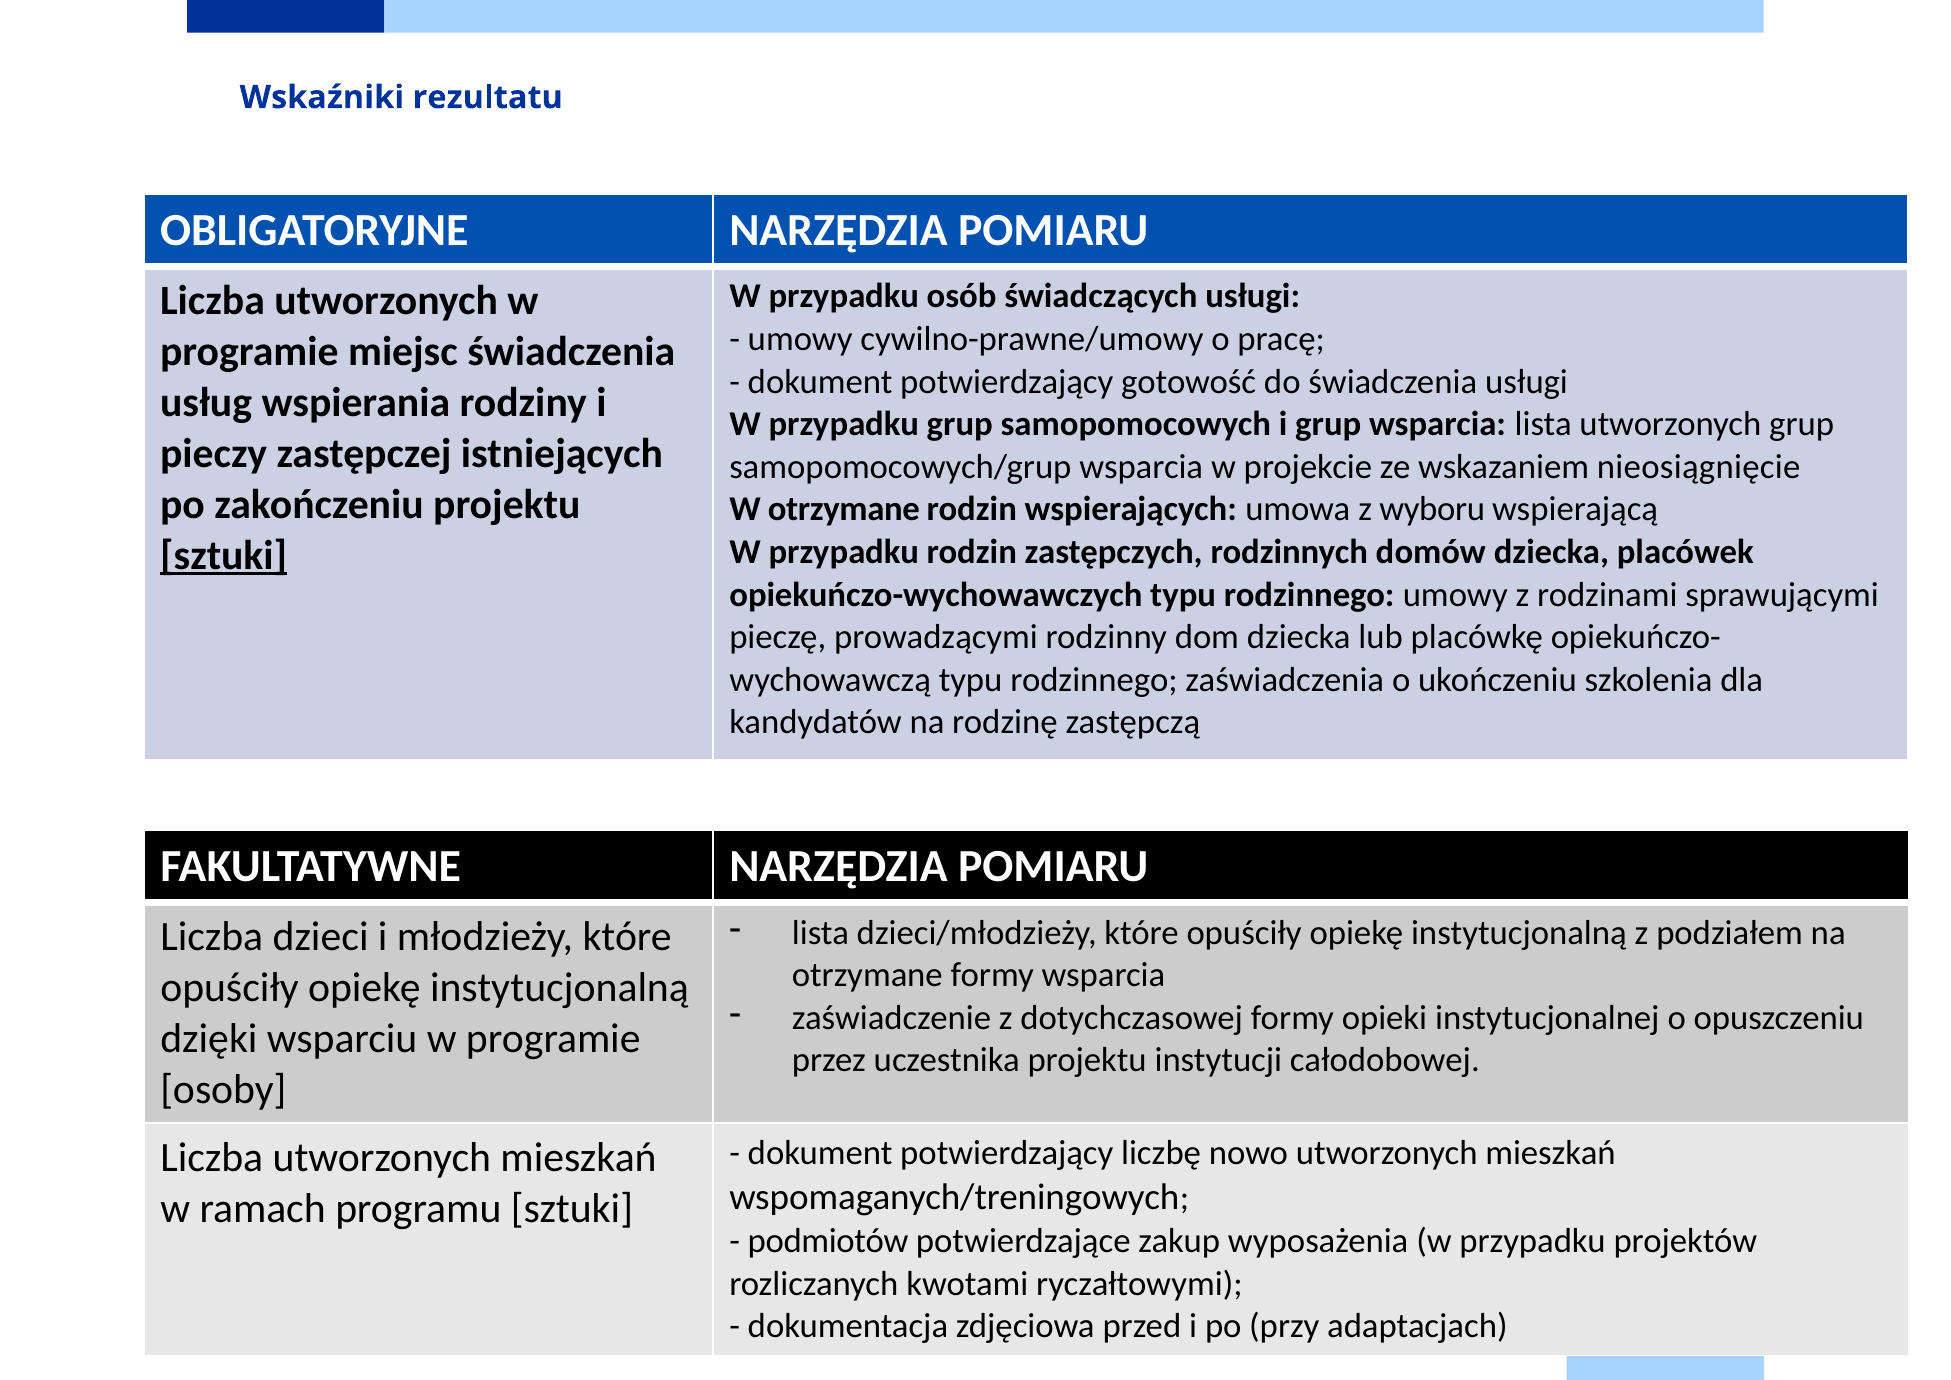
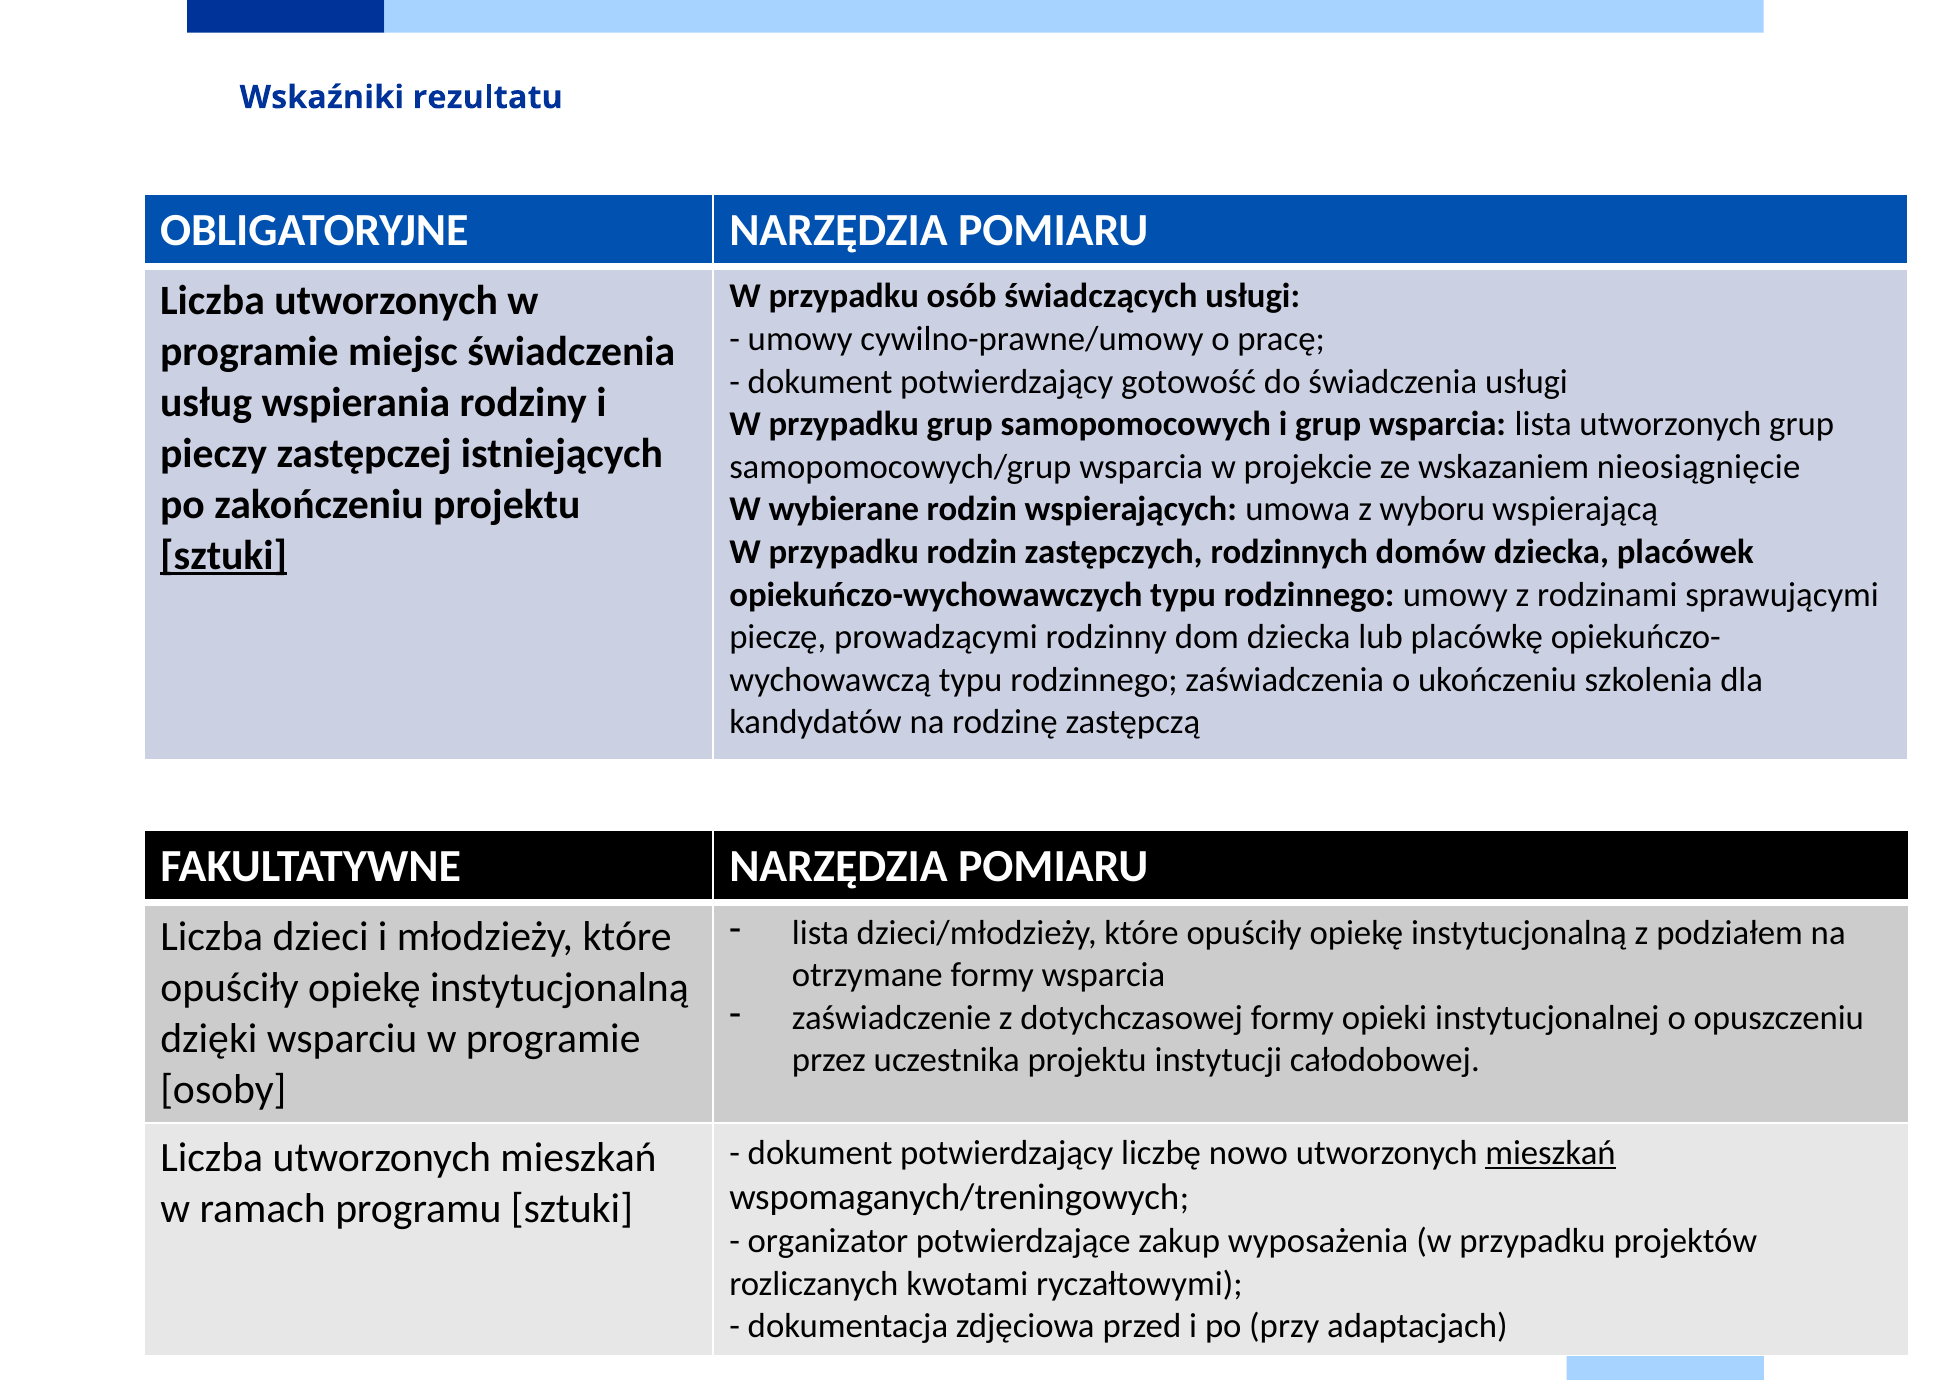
W otrzymane: otrzymane -> wybierane (844, 509)
mieszkań underline: none -> present (1551, 1153)
podmiotów: podmiotów -> organizator (828, 1241)
